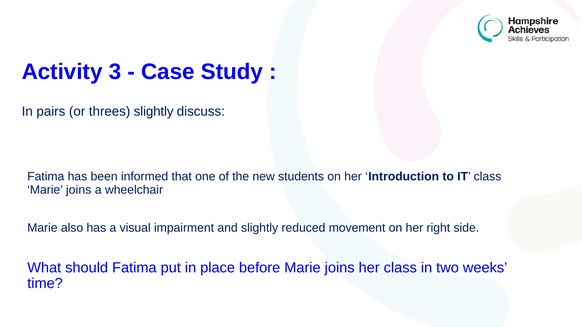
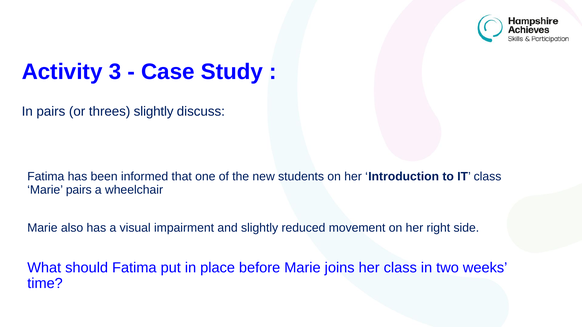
joins: joins -> pairs (79, 190)
